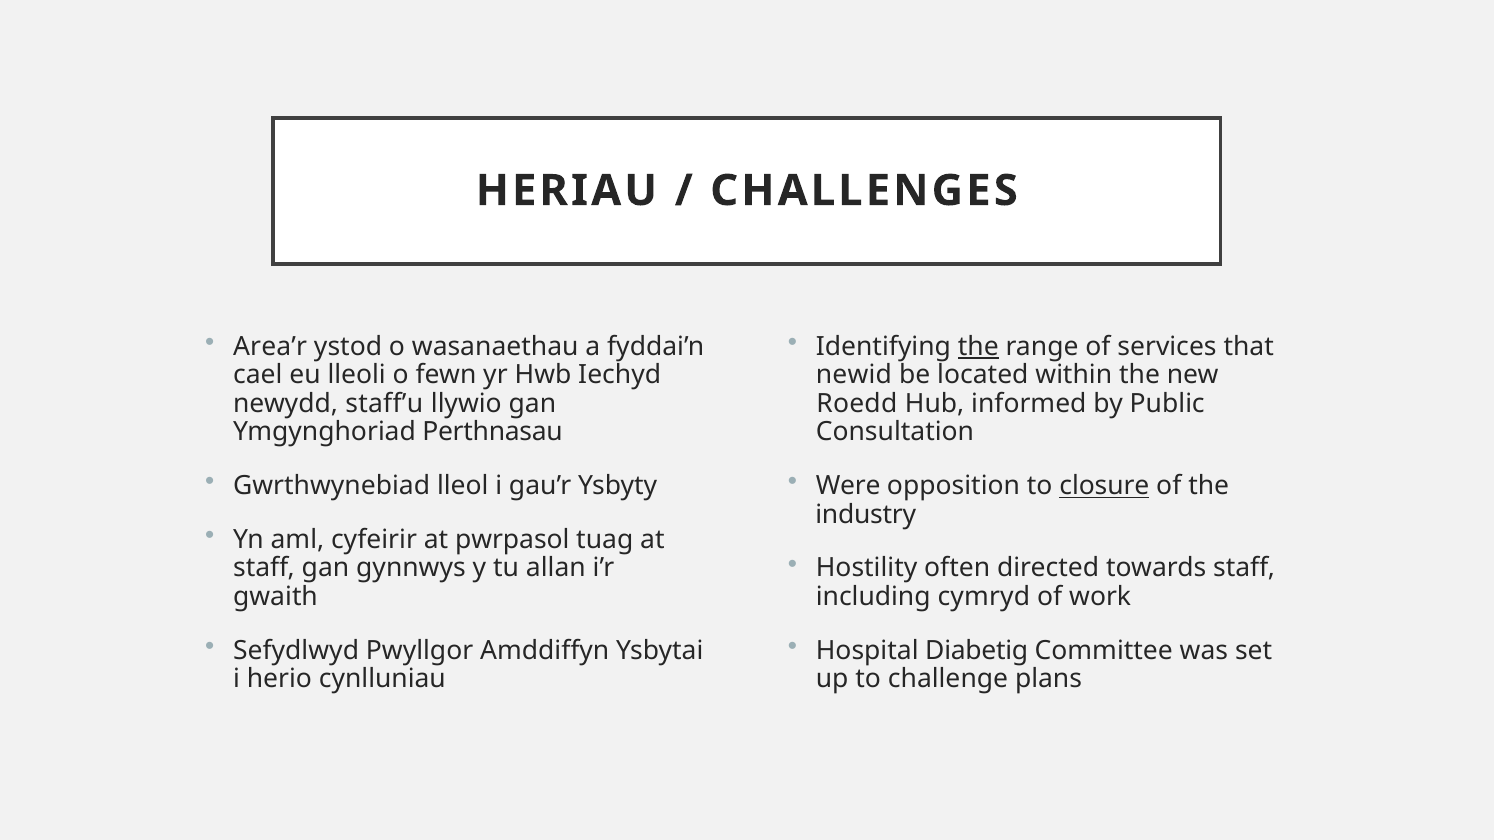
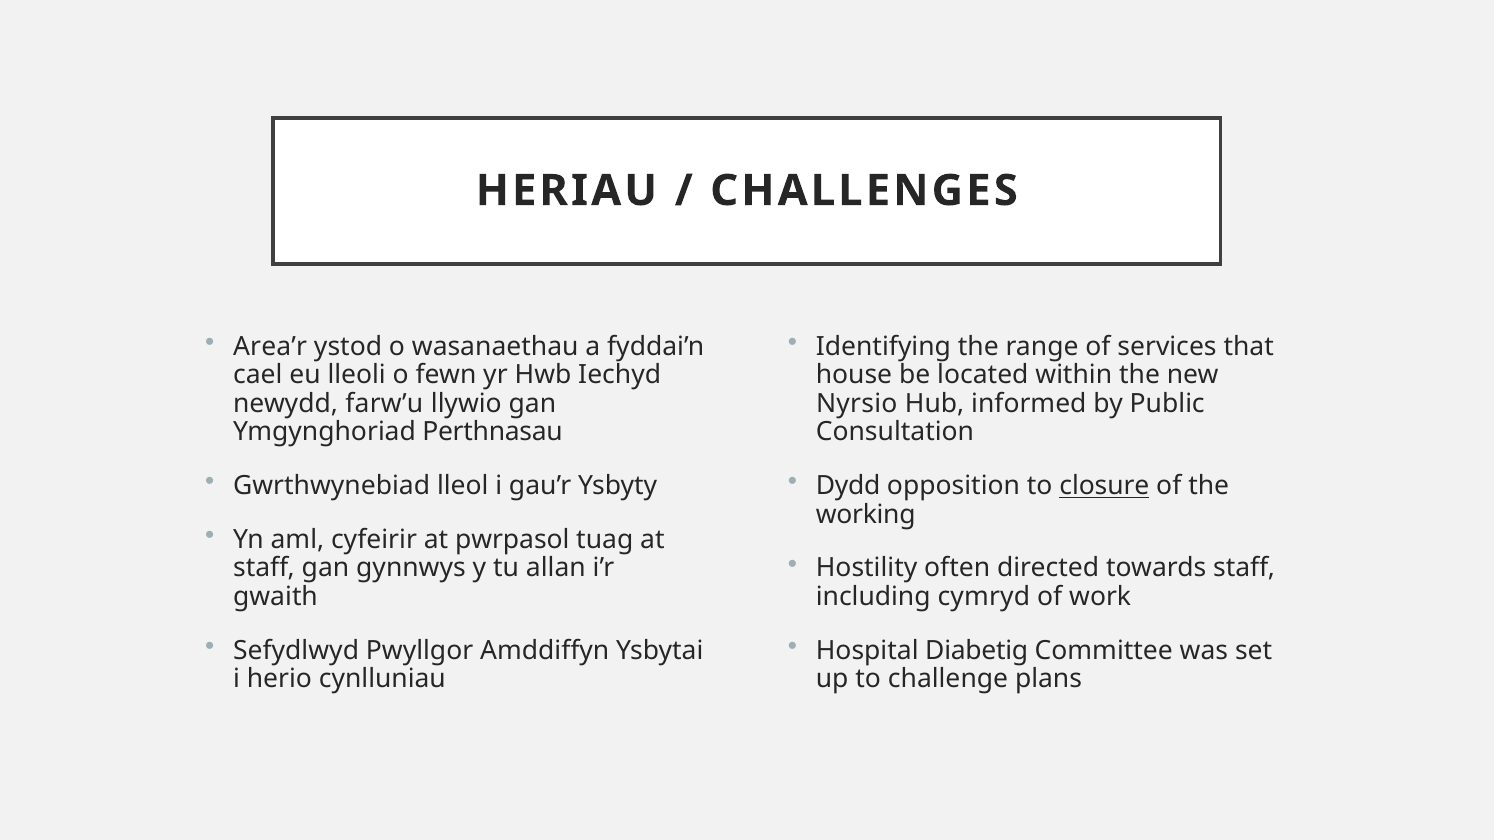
the underline: present -> none (978, 347)
newid: newid -> house (854, 375)
staff’u: staff’u -> farw’u (384, 404)
Roedd: Roedd -> Nyrsio (857, 404)
Were: Were -> Dydd (848, 486)
industry: industry -> working (866, 515)
